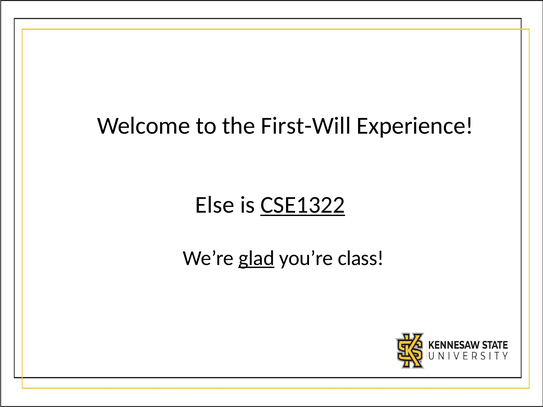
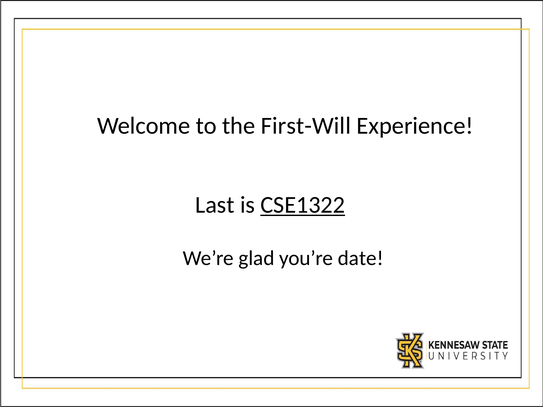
Else: Else -> Last (215, 205)
glad underline: present -> none (256, 258)
class: class -> date (361, 258)
